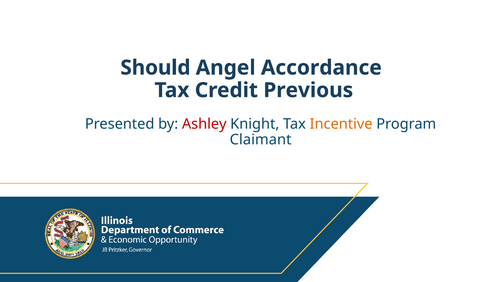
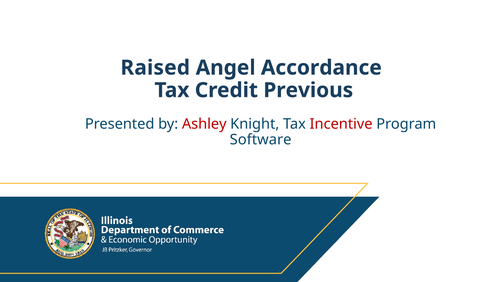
Should: Should -> Raised (155, 68)
Incentive colour: orange -> red (341, 124)
Claimant: Claimant -> Software (261, 140)
